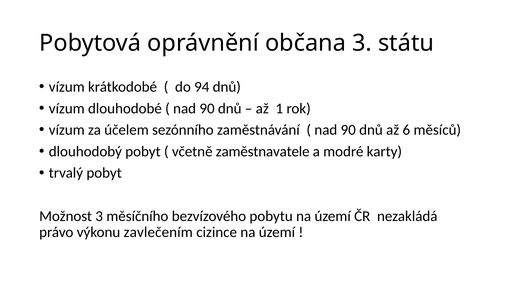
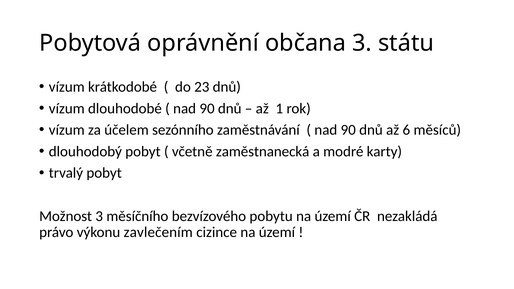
94: 94 -> 23 (202, 87)
zaměstnavatele: zaměstnavatele -> zaměstnanecká (263, 152)
